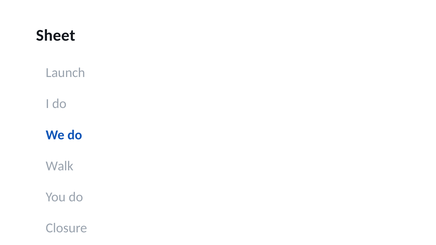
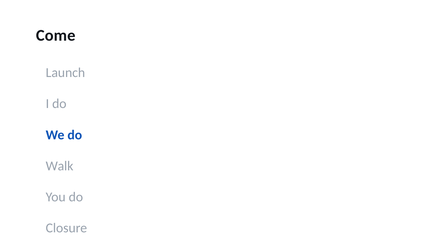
Sheet: Sheet -> Come (56, 35)
